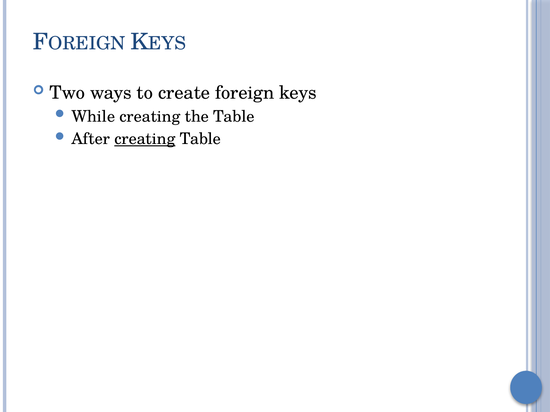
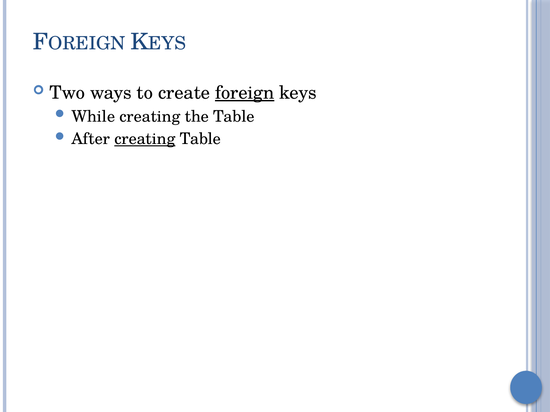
foreign underline: none -> present (245, 93)
